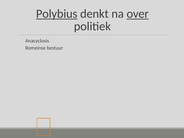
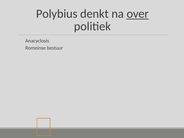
Polybius underline: present -> none (57, 14)
